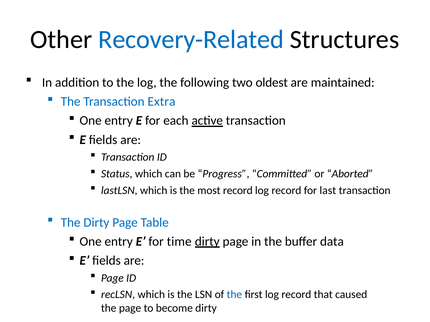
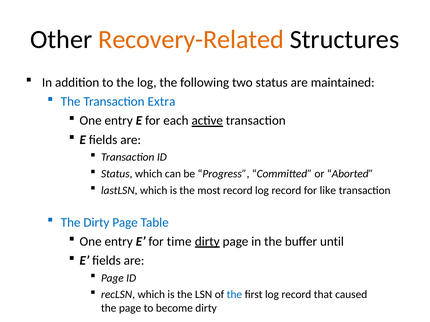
Recovery-Related colour: blue -> orange (191, 39)
two oldest: oldest -> status (272, 83)
last: last -> like (328, 191)
data: data -> until (332, 242)
